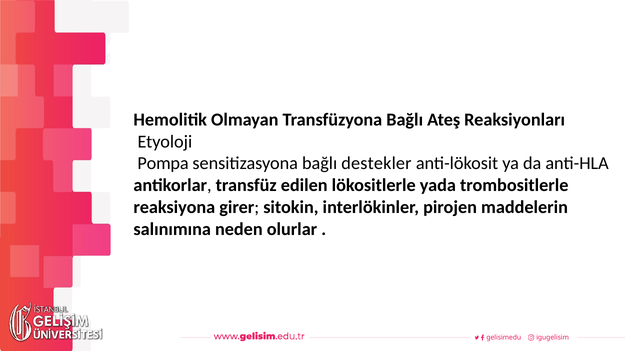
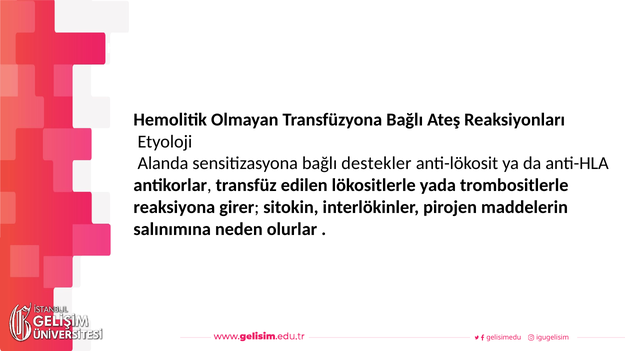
Pompa: Pompa -> Alanda (163, 164)
